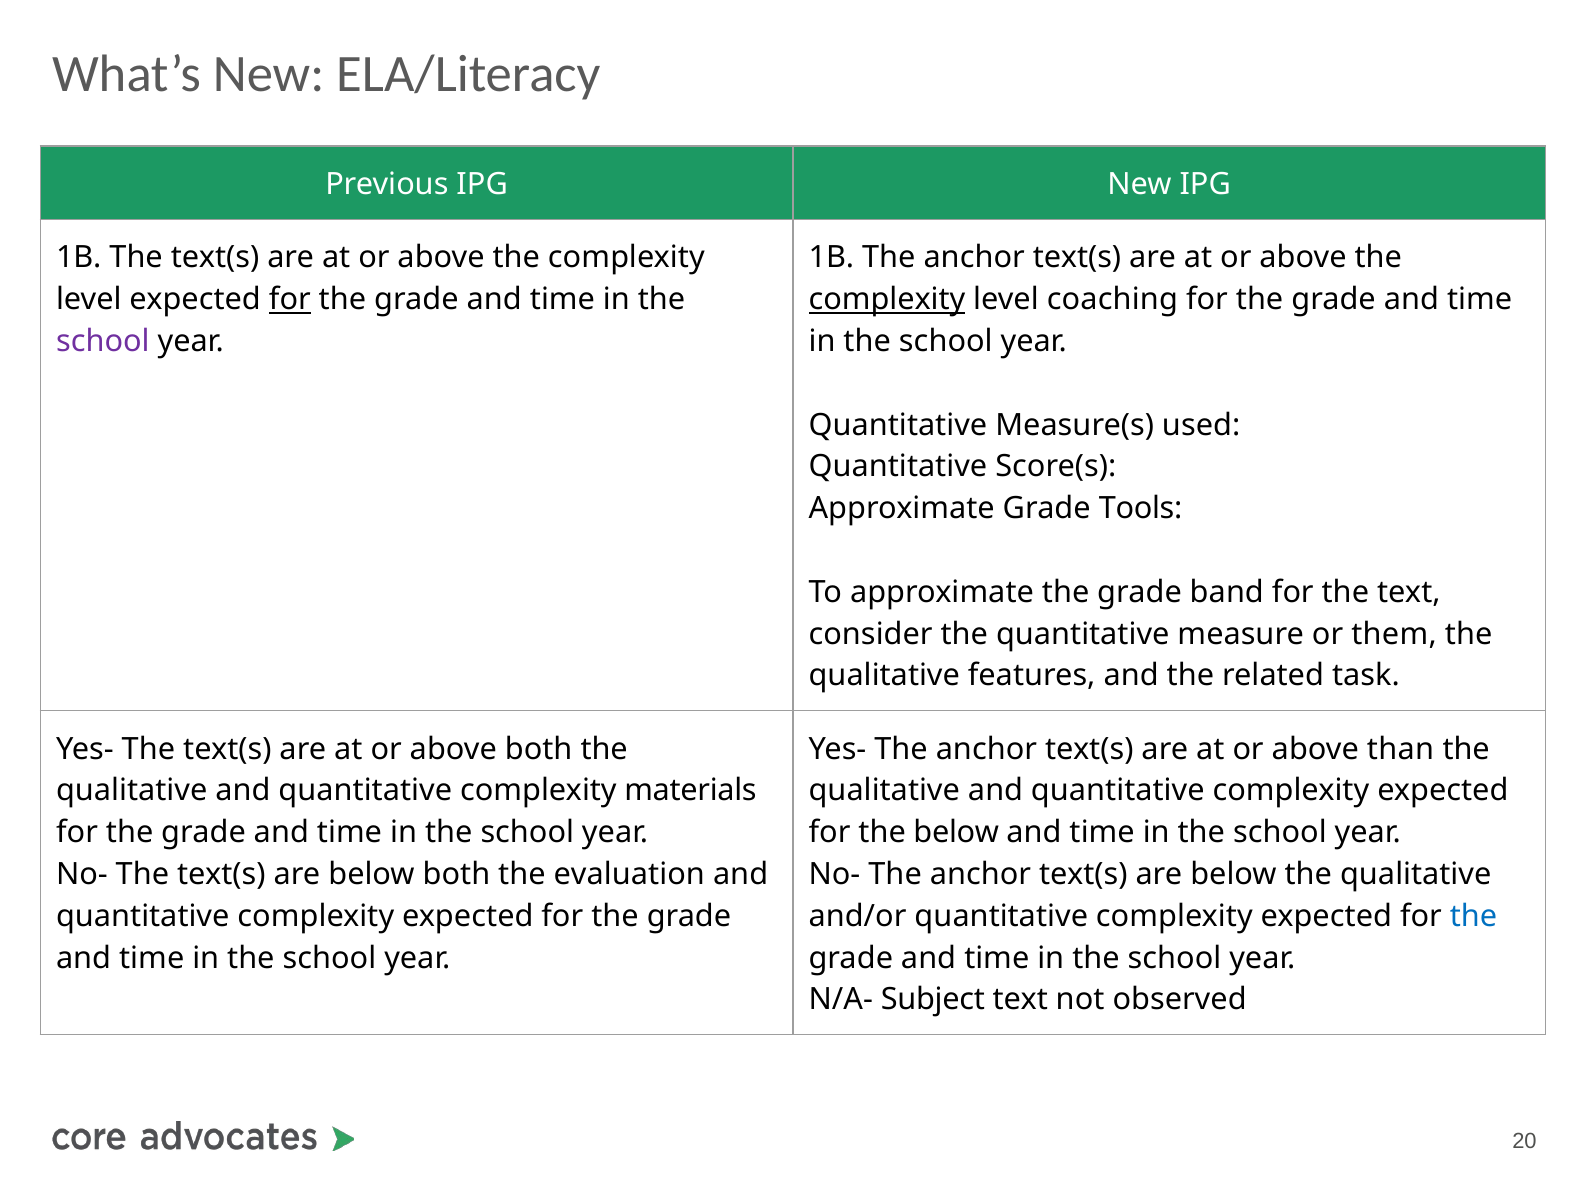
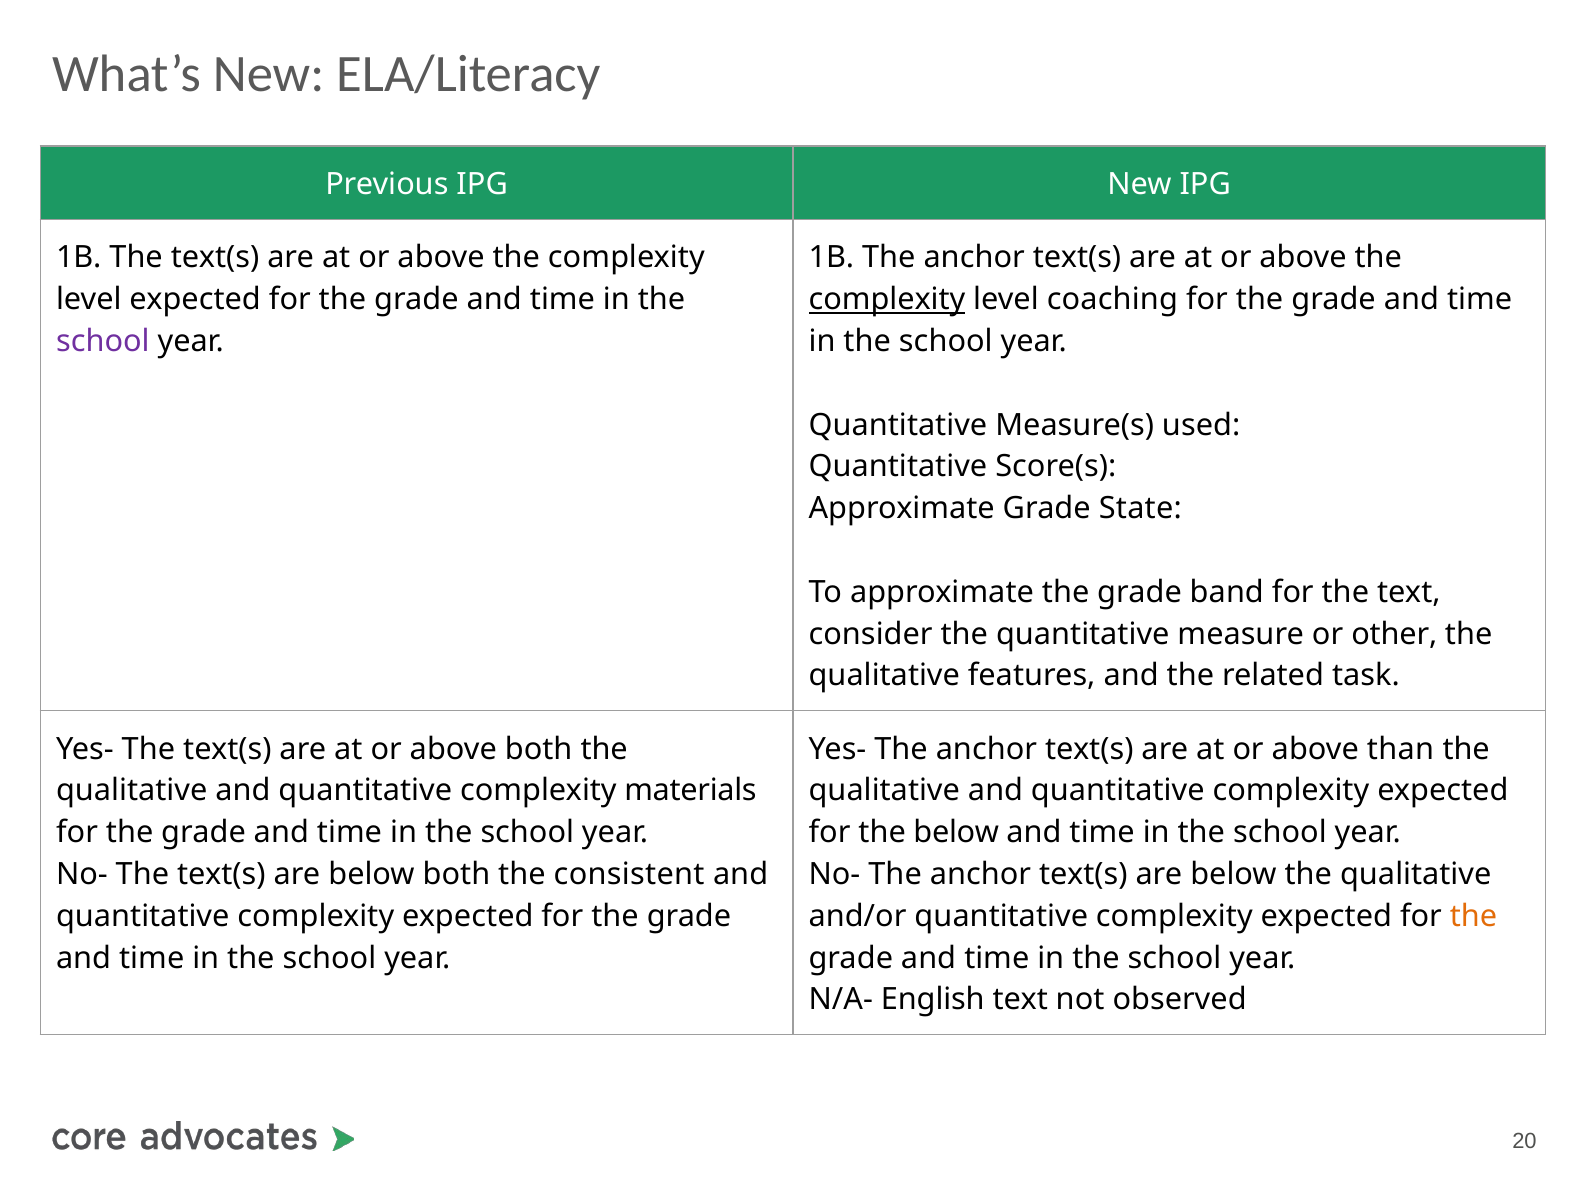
for underline: present -> none (290, 300)
Tools: Tools -> State (1140, 509)
them: them -> other (1394, 634)
evaluation: evaluation -> consistent (629, 875)
the colour: blue -> orange (1474, 917)
Subject: Subject -> English (933, 1000)
